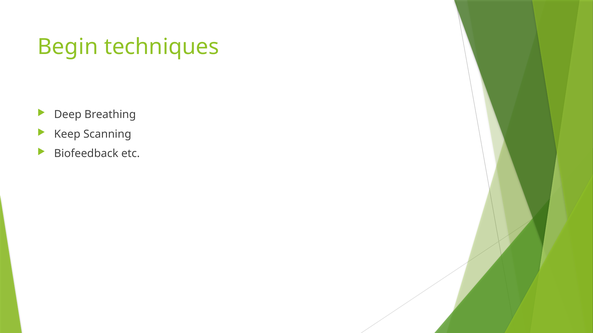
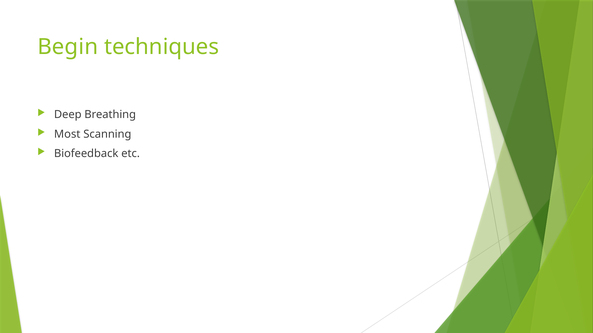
Keep: Keep -> Most (67, 134)
